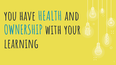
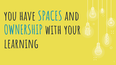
HEALTH: HEALTH -> SPACES (50, 16)
